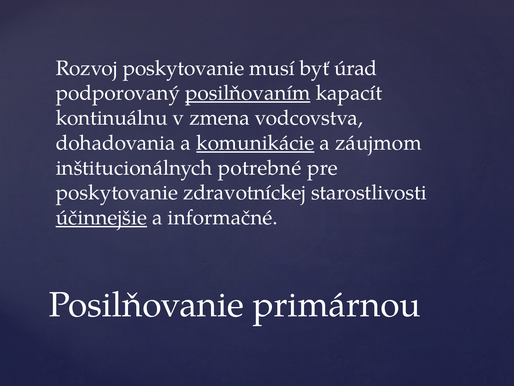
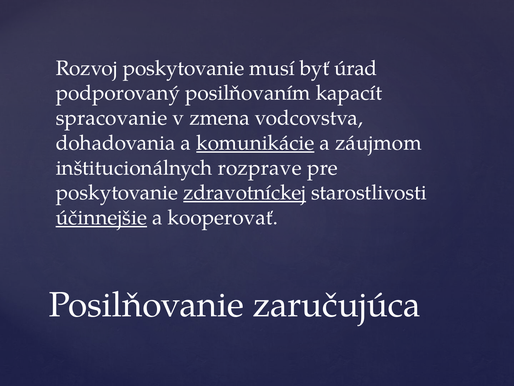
posilňovaním underline: present -> none (248, 93)
kontinuálnu: kontinuálnu -> spracovanie (111, 118)
potrebné: potrebné -> rozprave (260, 168)
zdravotníckej underline: none -> present (245, 193)
informačné: informačné -> kooperovať (223, 218)
primárnou: primárnou -> zaručujúca (337, 305)
